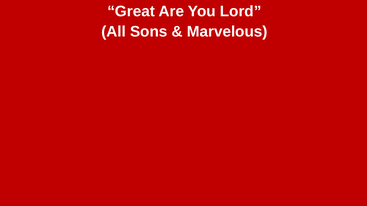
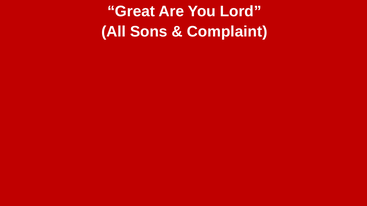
Marvelous: Marvelous -> Complaint (227, 32)
